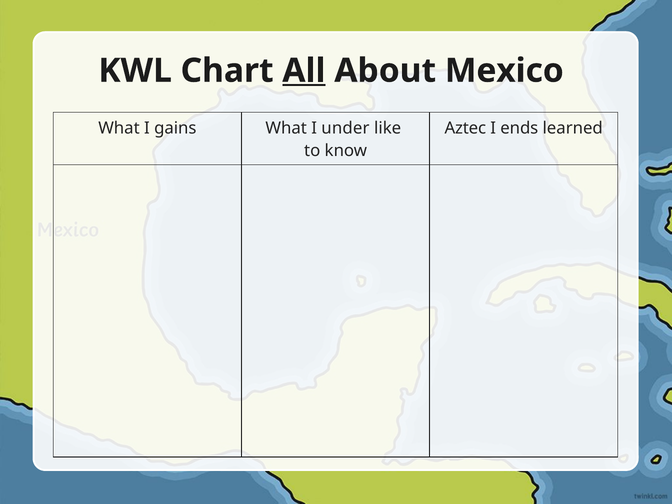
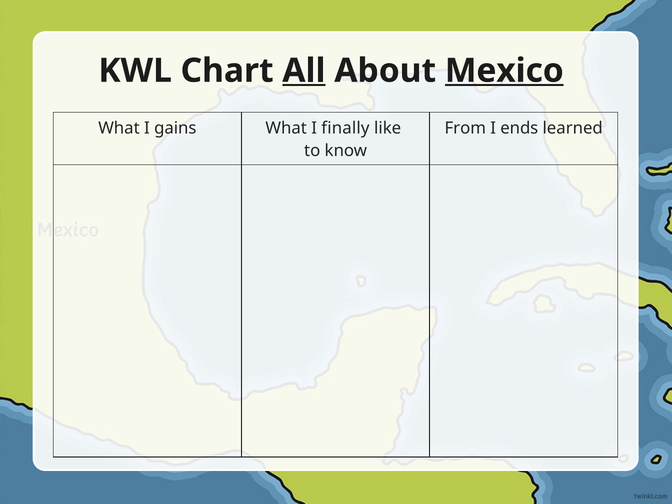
Mexico underline: none -> present (504, 71)
under: under -> finally (345, 128)
Aztec: Aztec -> From (465, 128)
